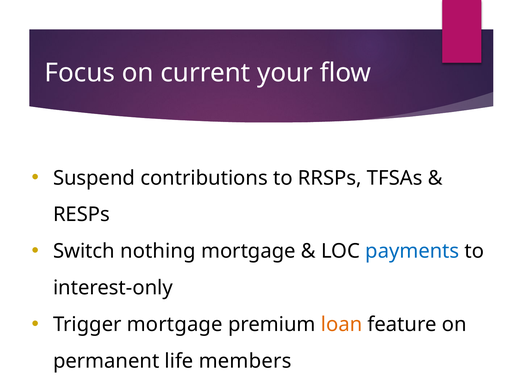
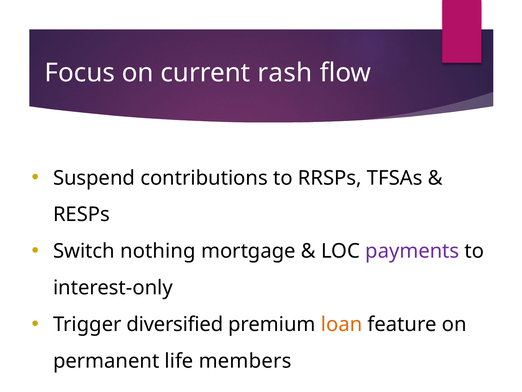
your: your -> rash (285, 73)
payments colour: blue -> purple (412, 251)
Trigger mortgage: mortgage -> diversified (175, 324)
